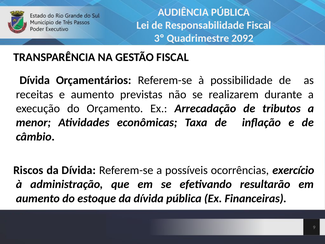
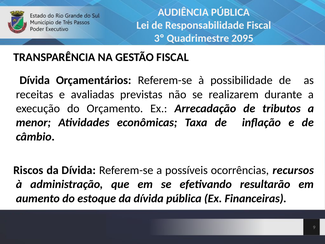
2092: 2092 -> 2095 (242, 38)
e aumento: aumento -> avaliadas (93, 94)
exercício: exercício -> recursos (293, 170)
